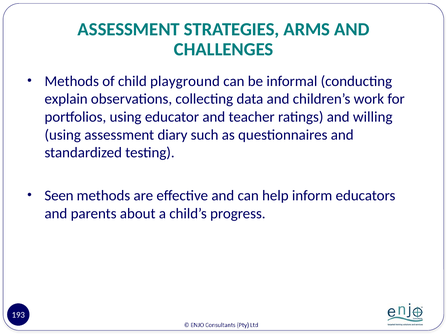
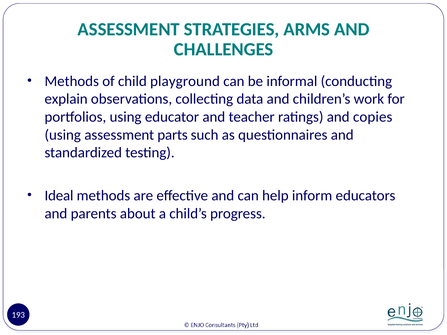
willing: willing -> copies (373, 117)
diary: diary -> parts (173, 135)
Seen: Seen -> Ideal (59, 196)
